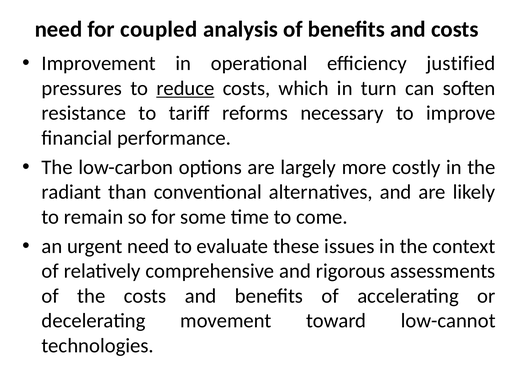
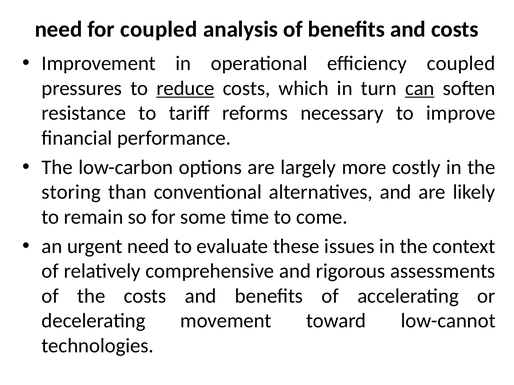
efficiency justified: justified -> coupled (461, 64)
can underline: none -> present (420, 88)
radiant: radiant -> storing (71, 192)
